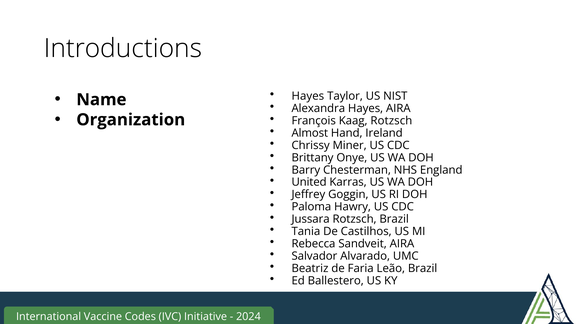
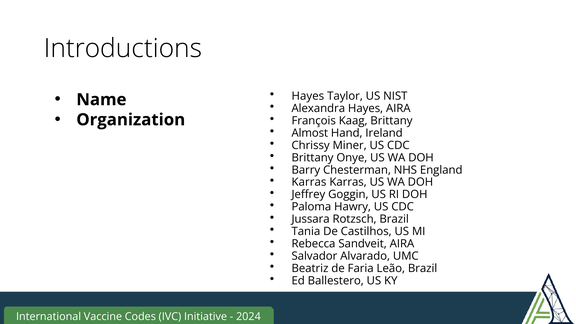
Kaag Rotzsch: Rotzsch -> Brittany (391, 121)
United: United -> Karras (309, 182)
